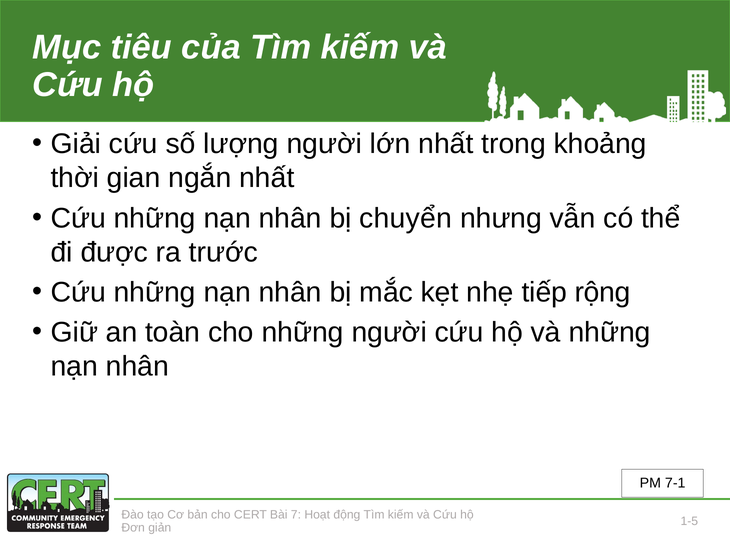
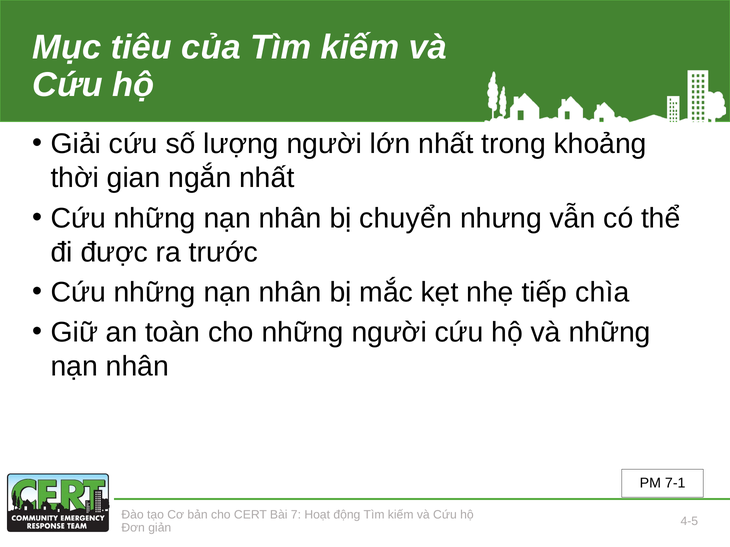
rộng: rộng -> chìa (602, 293)
1-5: 1-5 -> 4-5 (689, 522)
